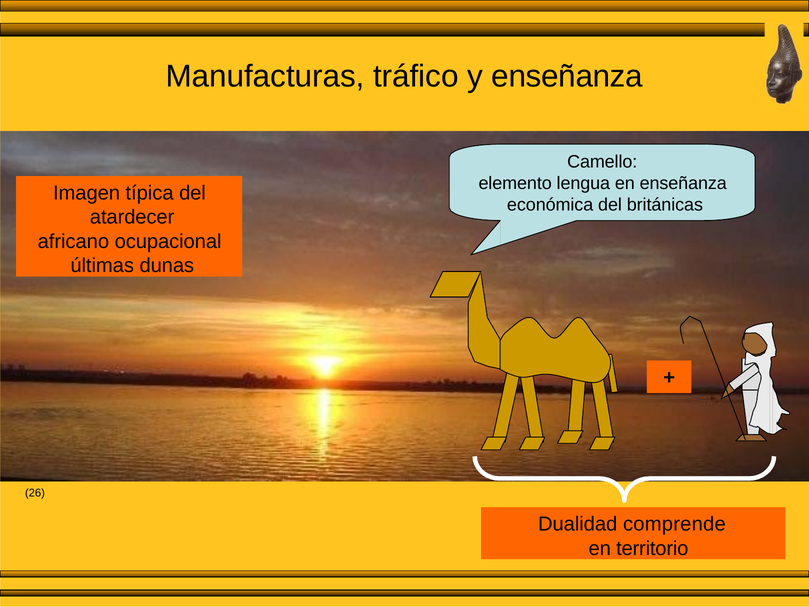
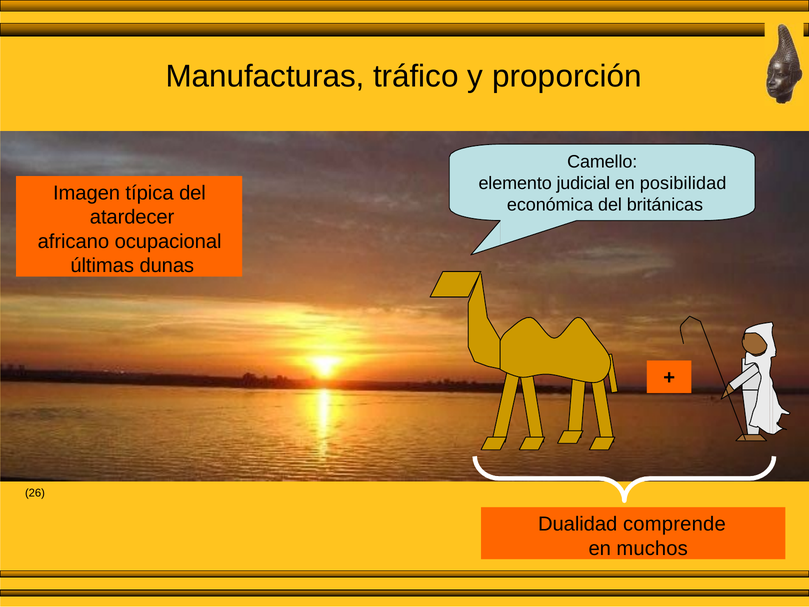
y enseñanza: enseñanza -> proporción (567, 76)
lengua: lengua -> judicial (583, 183)
en enseñanza: enseñanza -> posibilidad (683, 183)
territorio: territorio -> muchos (652, 549)
